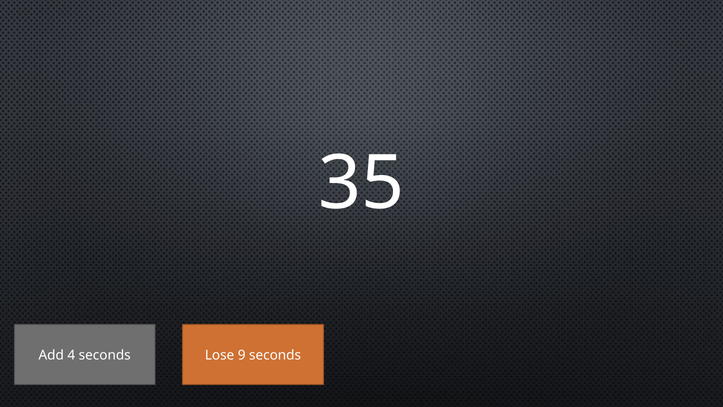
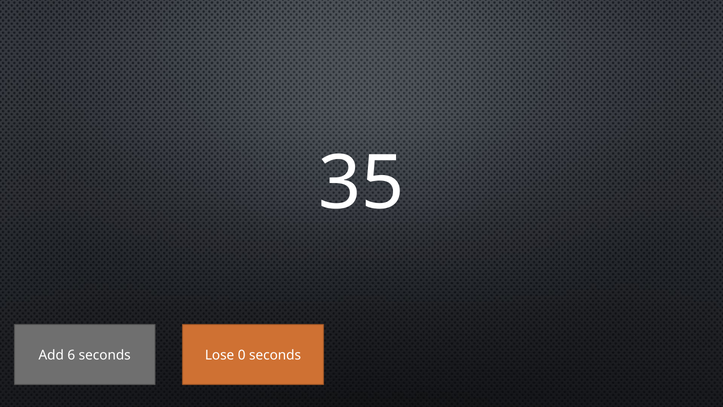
4: 4 -> 6 (71, 355)
9: 9 -> 0 (242, 355)
